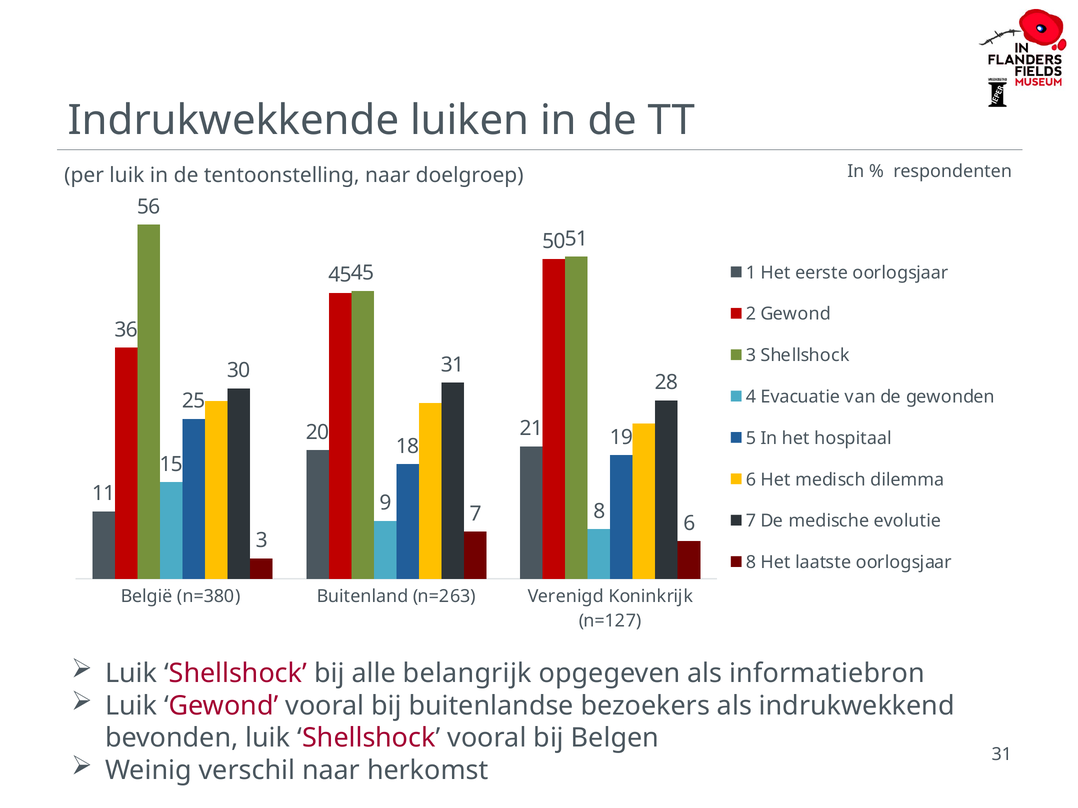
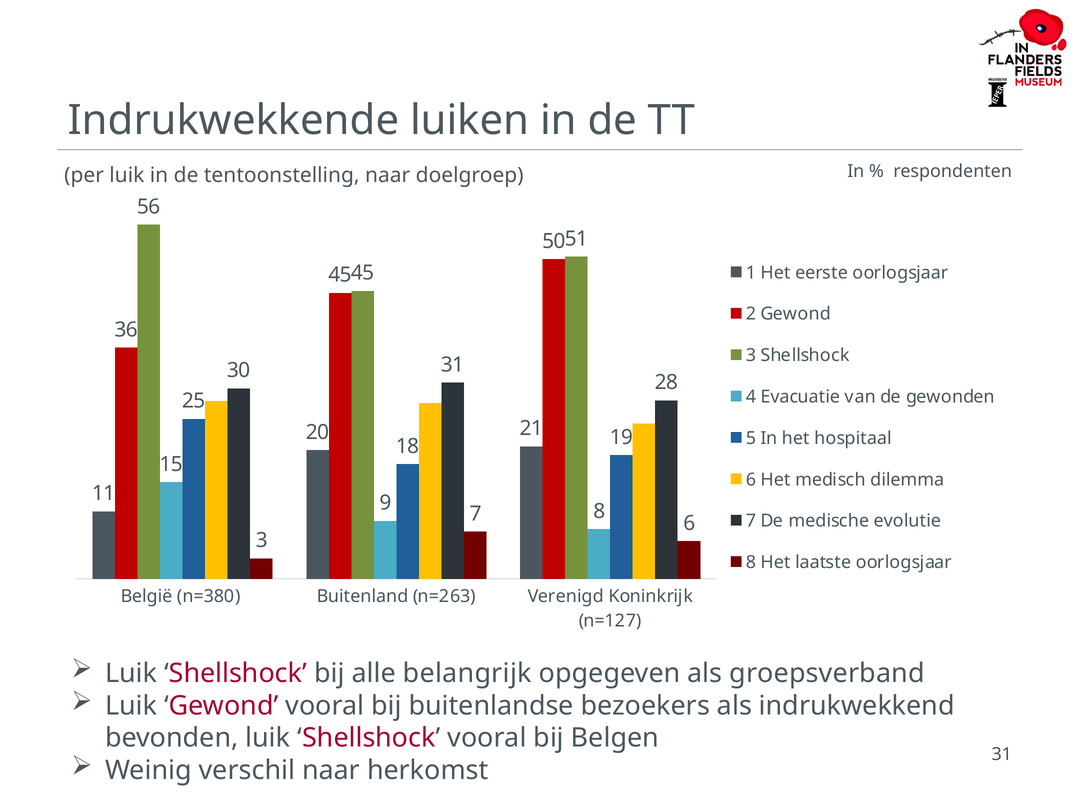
informatiebron: informatiebron -> groepsverband (827, 674)
